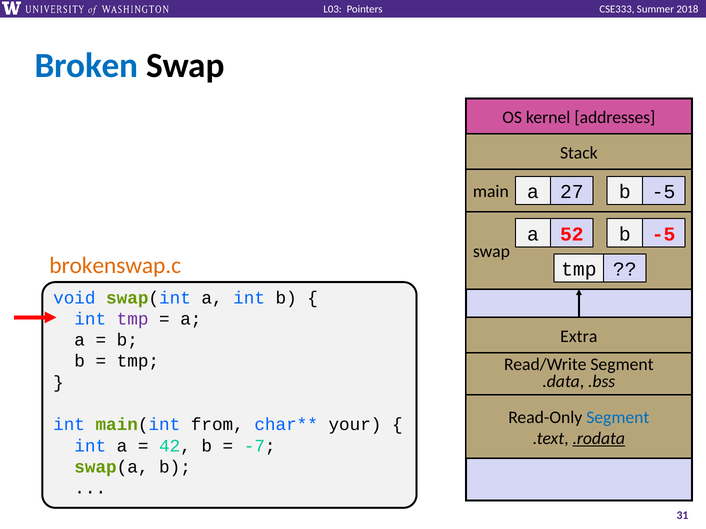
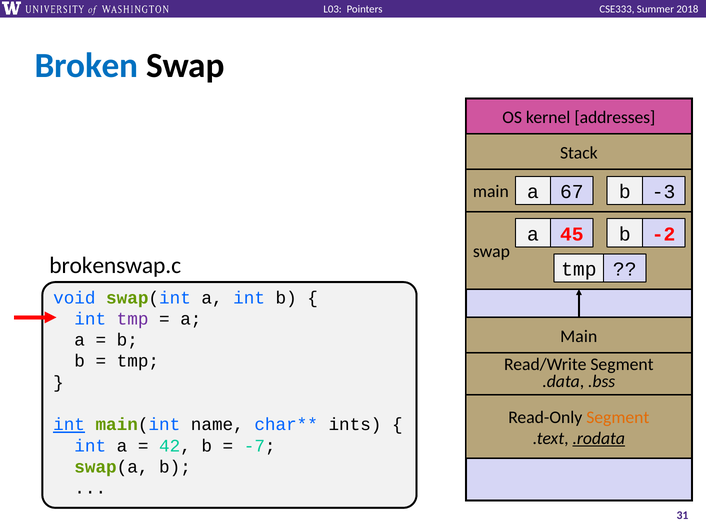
27: 27 -> 67 (572, 192)
-5: -5 -> -3 (664, 192)
52: 52 -> 45 (572, 234)
-5: -5 -> -2 (664, 234)
brokenswap.c colour: orange -> black (115, 266)
Extra: Extra -> Main (579, 337)
Segment colour: blue -> orange (618, 418)
int underline: none -> present (69, 425)
from: from -> name (217, 425)
your: your -> ints (355, 425)
